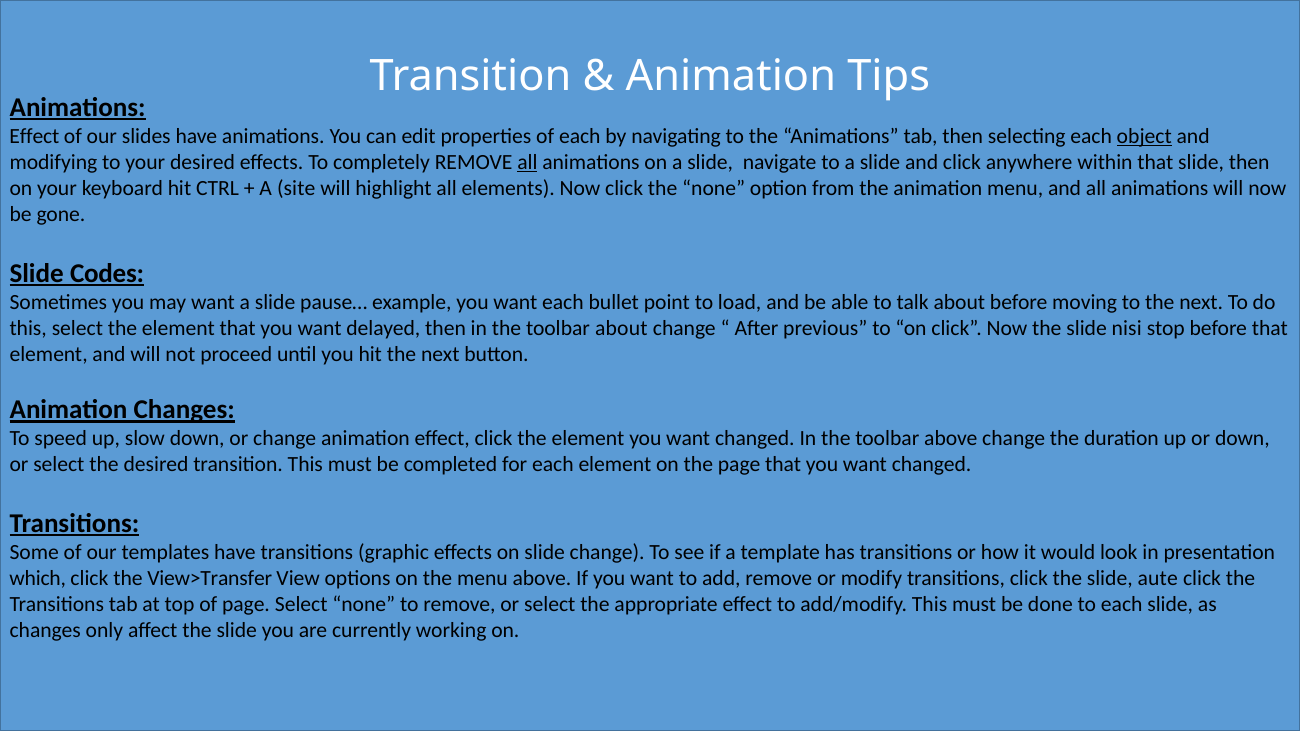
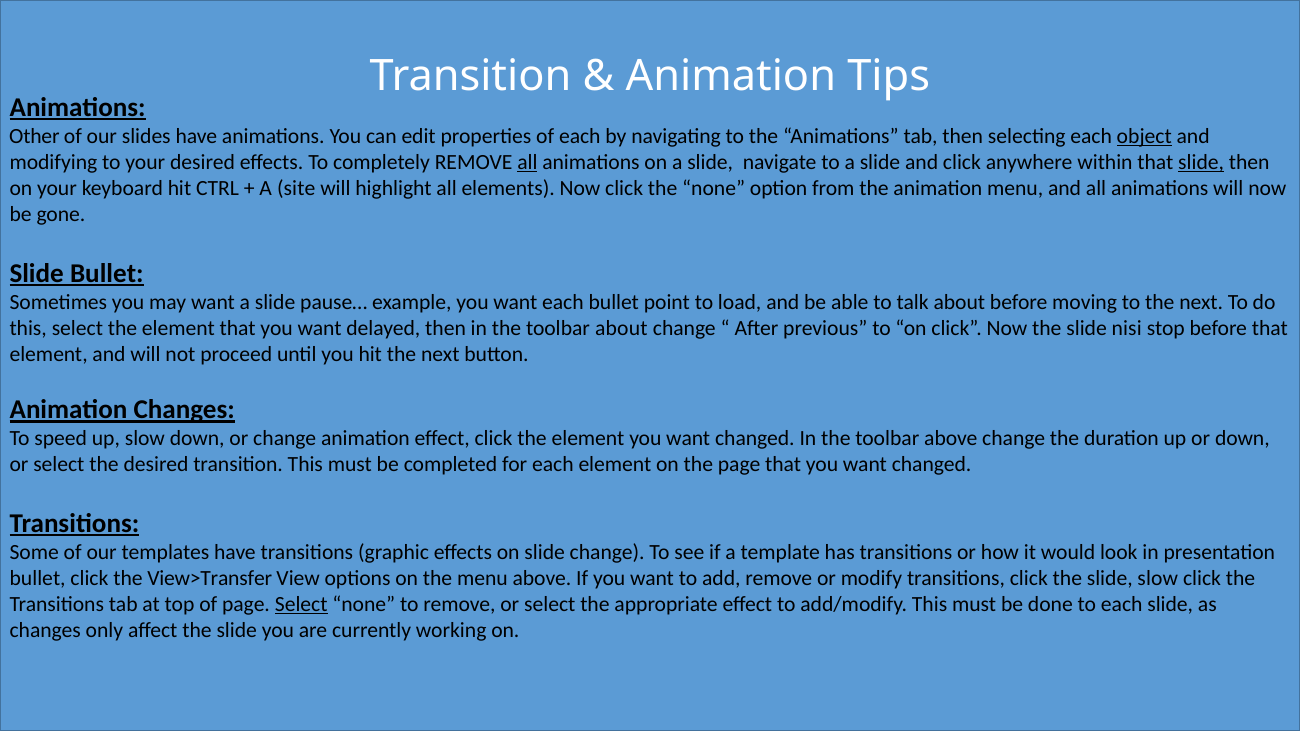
Effect: Effect -> Other (34, 136)
slide underline: none -> present (1201, 162)
Slide Codes: Codes -> Bullet (107, 273)
which: which -> bullet (38, 578)
slide aute: aute -> slow (1158, 578)
Select underline: none -> present (301, 604)
